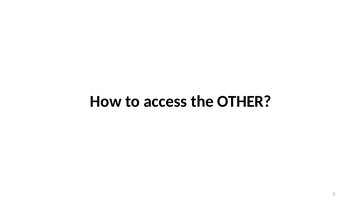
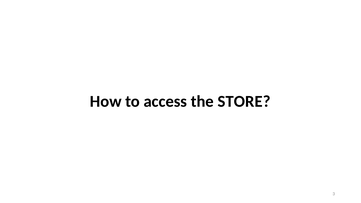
OTHER: OTHER -> STORE (244, 101)
